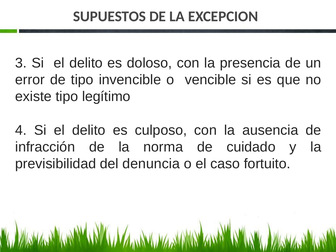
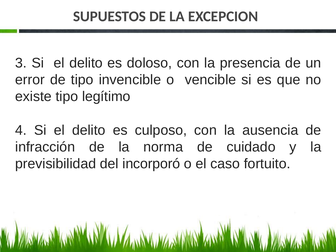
denuncia: denuncia -> incorporó (151, 164)
